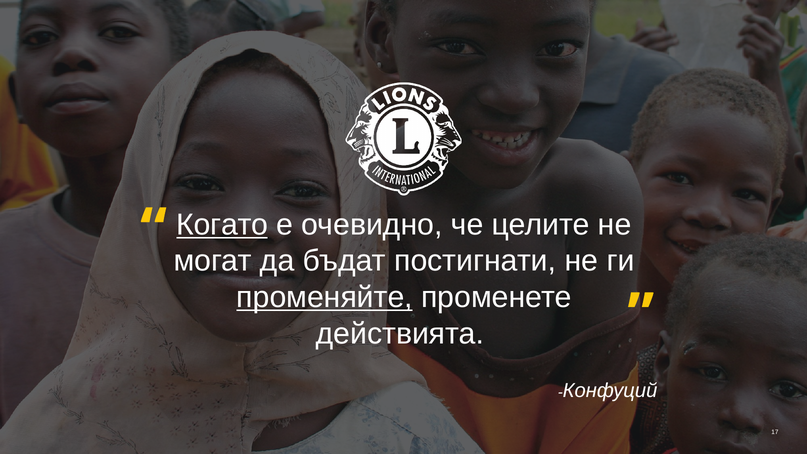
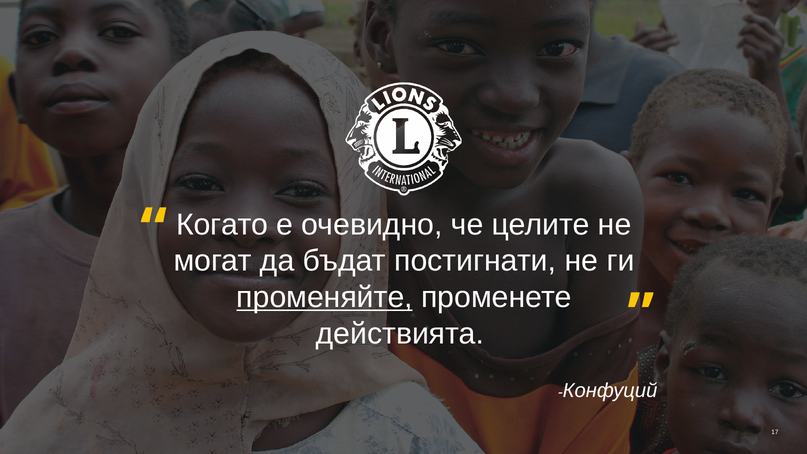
Когато underline: present -> none (222, 225)
